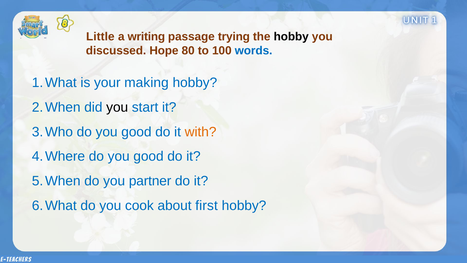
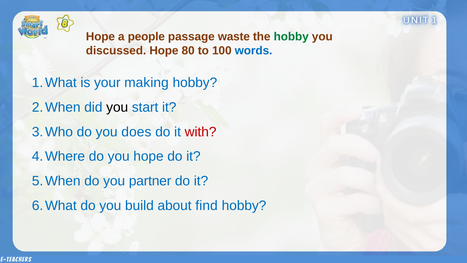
Little: Little -> Hope (100, 37)
writing: writing -> people (146, 37)
trying: trying -> waste (234, 37)
hobby colour: black -> green (291, 37)
good: good -> does (136, 132)
with colour: orange -> red (201, 132)
good: good -> hope (149, 156)
cook: cook -> build (139, 205)
first: first -> find (207, 205)
